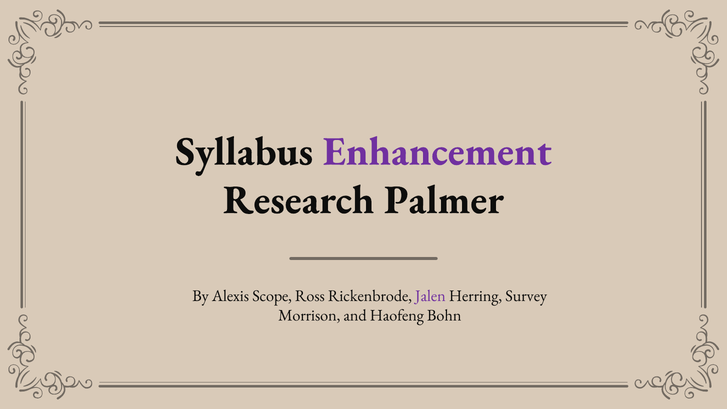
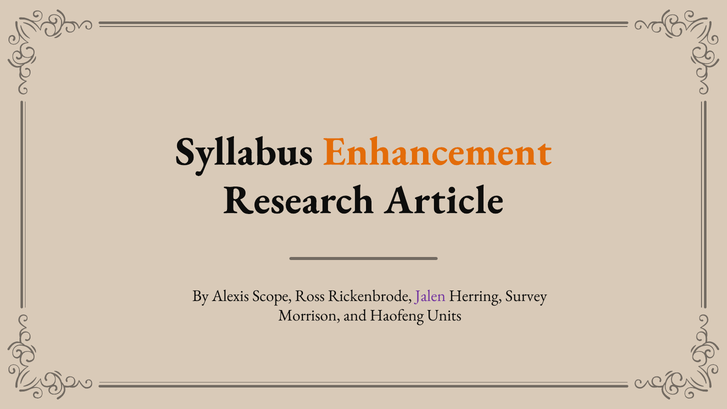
Enhancement colour: purple -> orange (437, 151)
Palmer: Palmer -> Article (444, 200)
Bohn: Bohn -> Units (444, 315)
